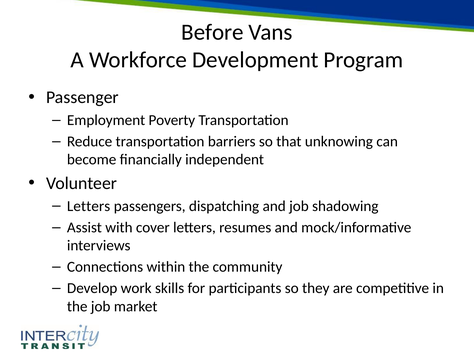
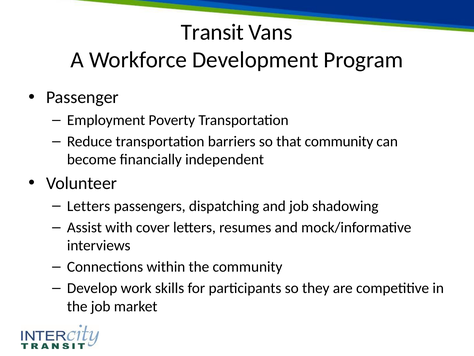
Before: Before -> Transit (212, 32)
that unknowing: unknowing -> community (339, 141)
